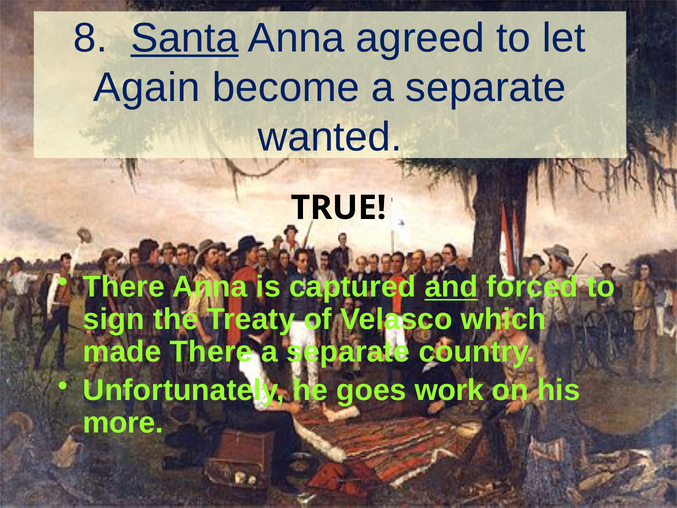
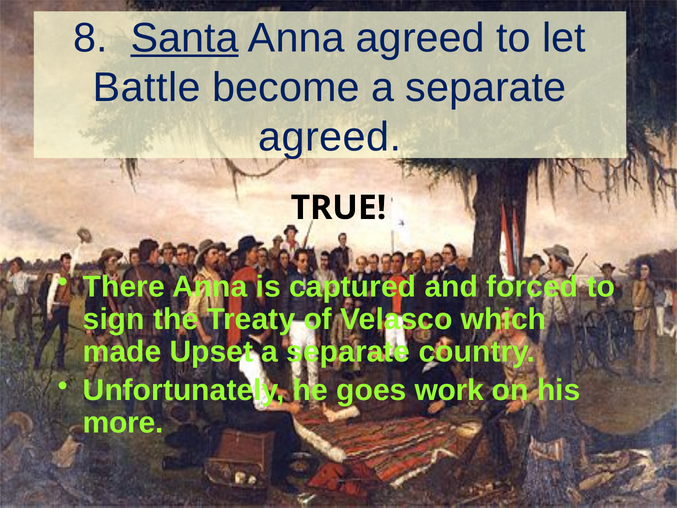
Again: Again -> Battle (147, 87)
wanted: wanted -> agreed (330, 137)
and underline: present -> none (451, 287)
made There: There -> Upset (211, 352)
